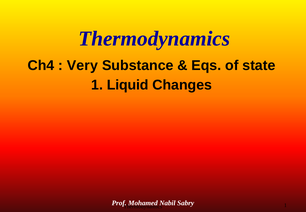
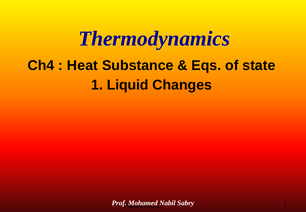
Very: Very -> Heat (82, 65)
